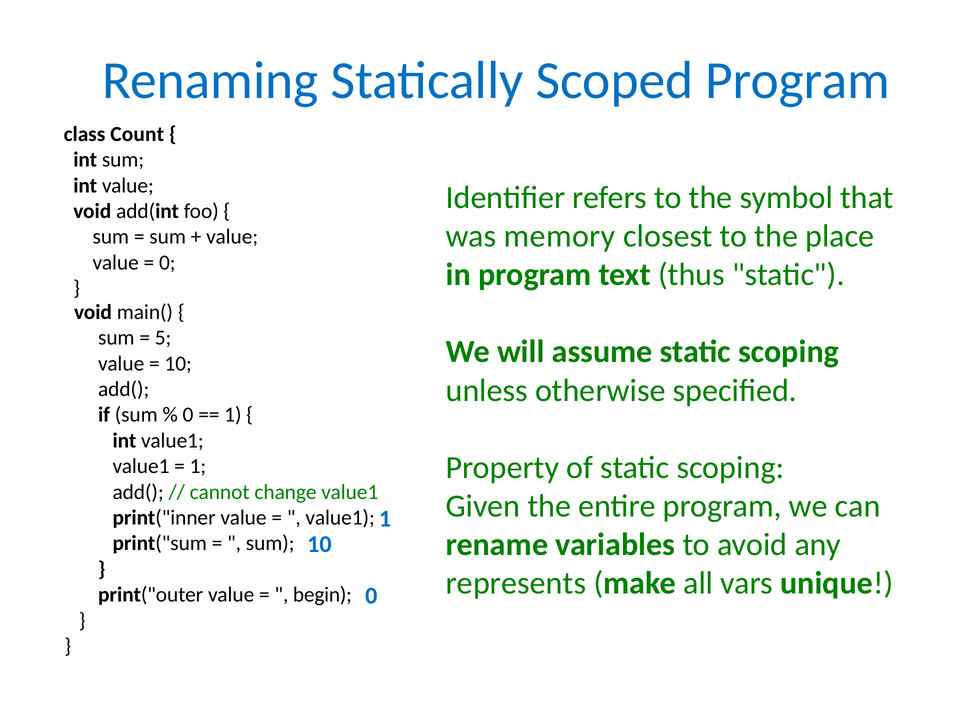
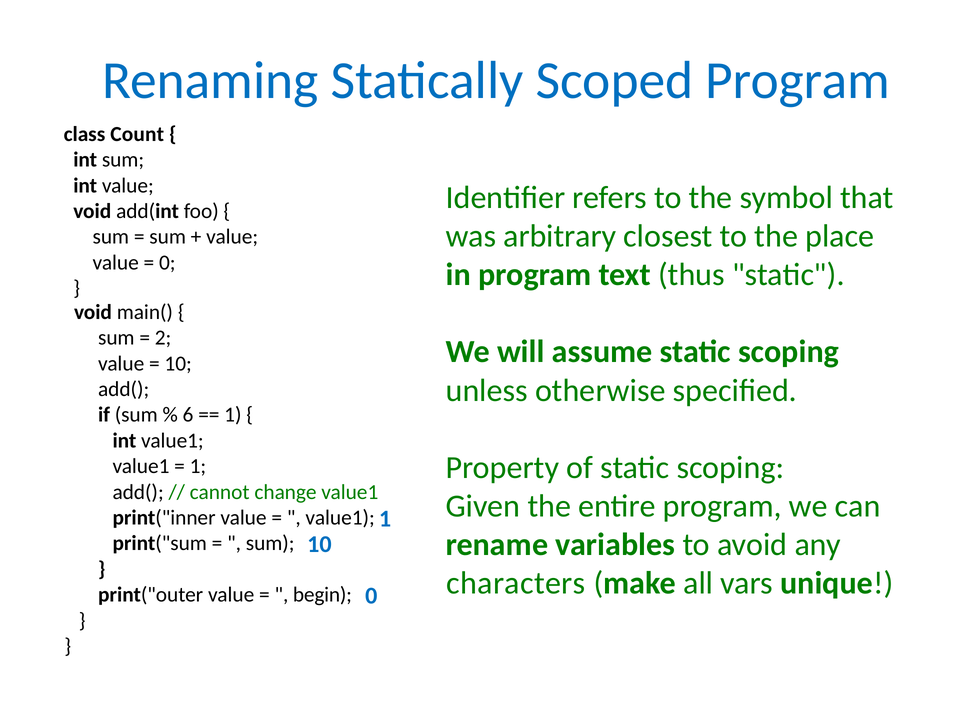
memory: memory -> arbitrary (560, 236)
5: 5 -> 2 (163, 337)
0: 0 -> 6 (188, 414)
represents: represents -> characters (516, 583)
